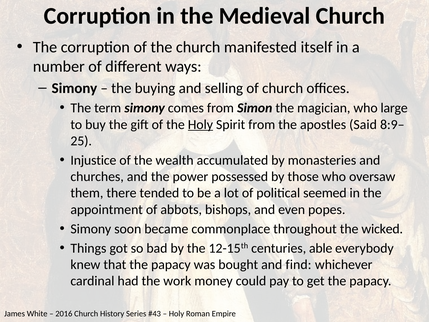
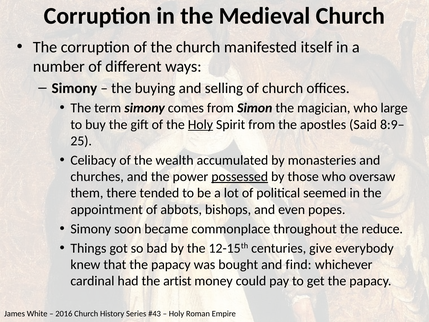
Injustice: Injustice -> Celibacy (93, 160)
possessed underline: none -> present (240, 177)
wicked: wicked -> reduce (382, 229)
able: able -> give (321, 248)
work: work -> artist (177, 281)
